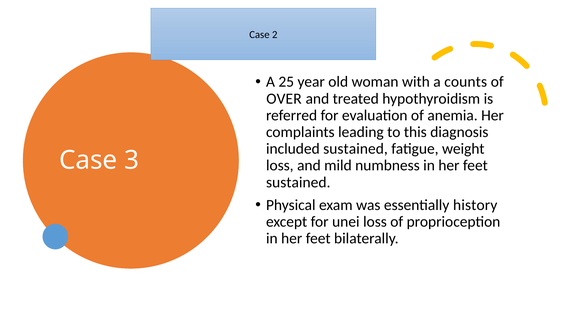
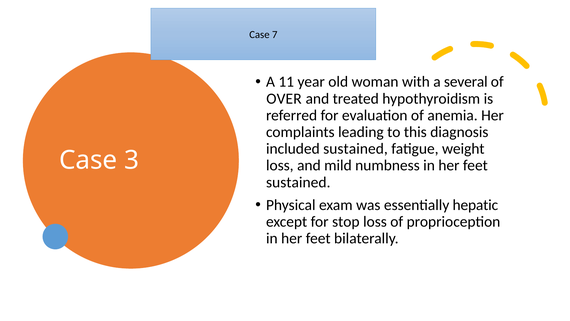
2: 2 -> 7 (275, 35)
25: 25 -> 11 (286, 82)
counts: counts -> several (466, 82)
history: history -> hepatic (475, 205)
unei: unei -> stop (346, 221)
